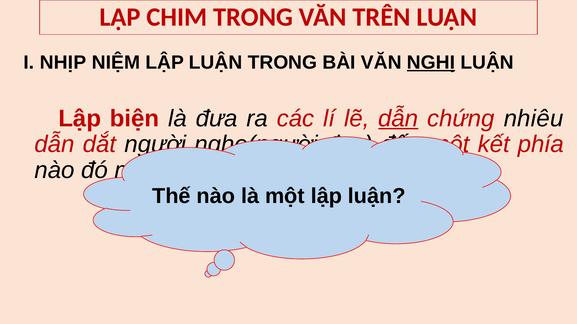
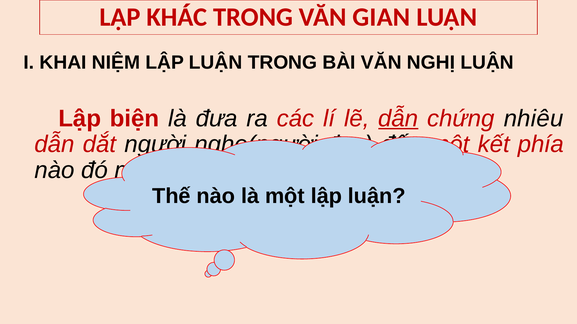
CHIM: CHIM -> KHÁC (177, 17)
TRÊN: TRÊN -> GIAN (381, 17)
NHỊP: NHỊP -> KHAI (63, 62)
NGHỊ underline: present -> none (431, 62)
